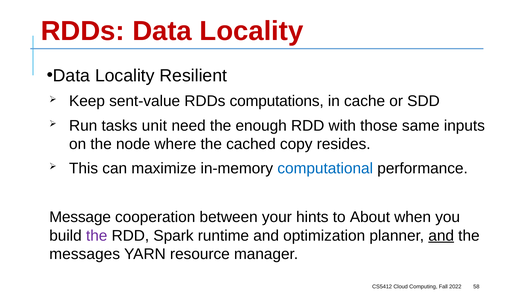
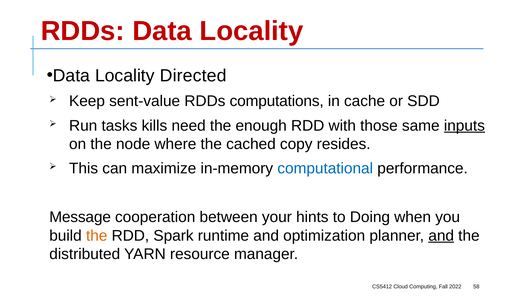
Resilient: Resilient -> Directed (193, 76)
unit: unit -> kills (154, 126)
inputs underline: none -> present (464, 126)
About: About -> Doing (370, 217)
the colour: purple -> orange (97, 236)
messages: messages -> distributed (85, 254)
